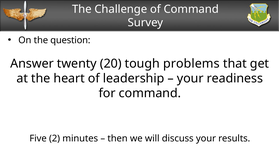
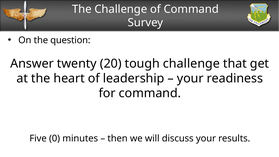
tough problems: problems -> challenge (191, 64)
2: 2 -> 0 (55, 138)
